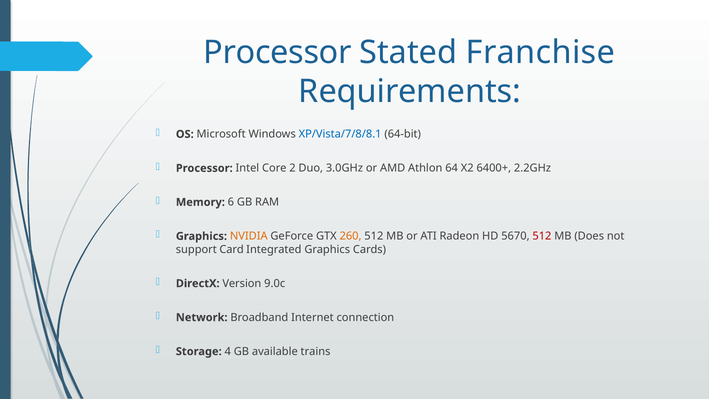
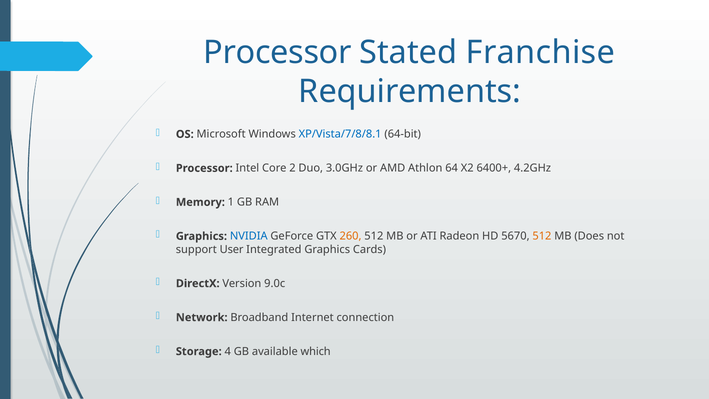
2.2GHz: 2.2GHz -> 4.2GHz (533, 168)
6: 6 -> 1 (231, 202)
NVIDIA colour: orange -> blue (249, 236)
512 colour: red -> orange (542, 236)
Card: Card -> User (232, 249)
trains: trains -> which (316, 351)
